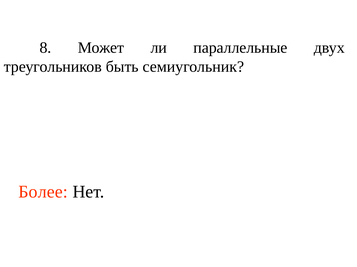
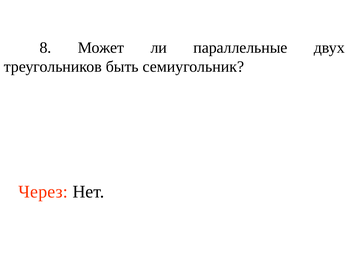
Более: Более -> Через (43, 192)
